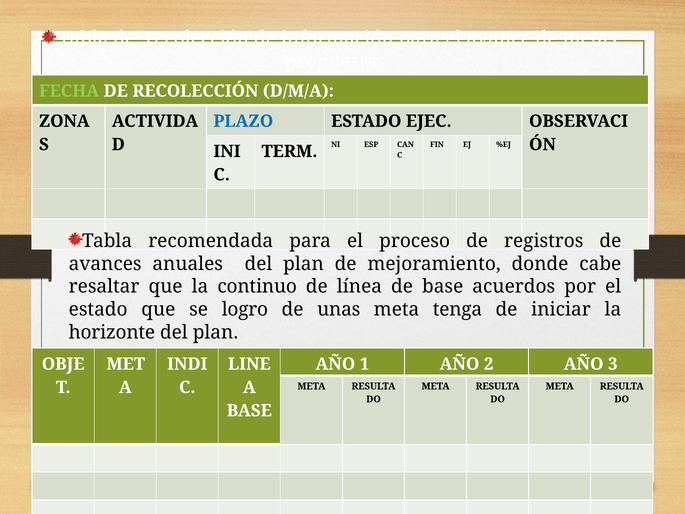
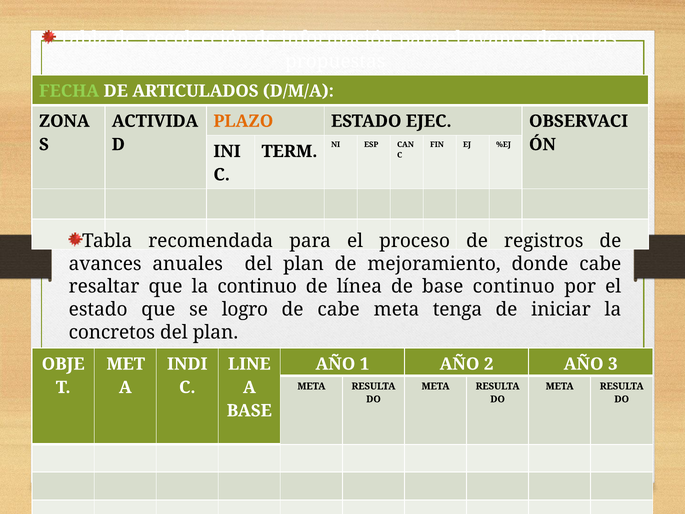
RECOLECCIÓN: RECOLECCIÓN -> ARTICULADOS (195, 91)
PLAZO colour: blue -> orange (243, 121)
base acuerdos: acuerdos -> continuo (514, 287)
de unas: unas -> cabe (339, 309)
horizonte: horizonte -> concretos (112, 332)
